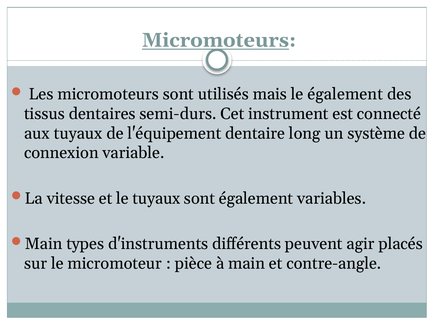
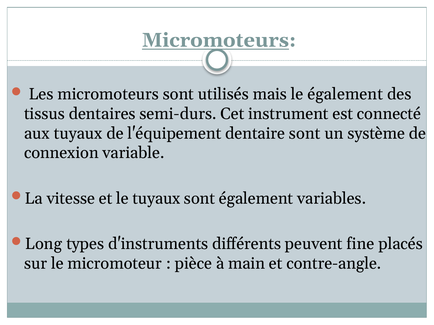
dentaire long: long -> sont (305, 134)
Main: Main -> Long (44, 244)
agir: agir -> fine (360, 244)
